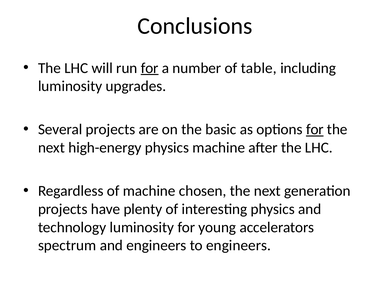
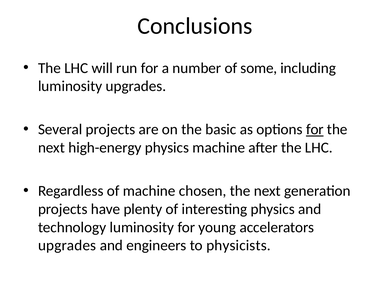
for underline: present -> none (150, 68)
table: table -> some (259, 68)
spectrum: spectrum -> upgrades (67, 246)
to engineers: engineers -> physicists (239, 246)
